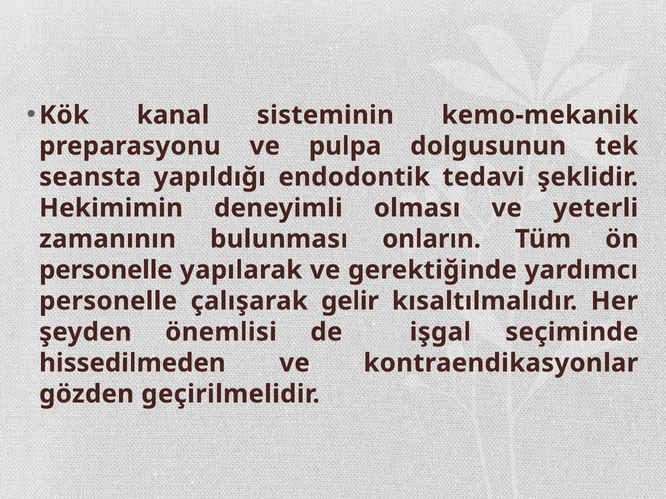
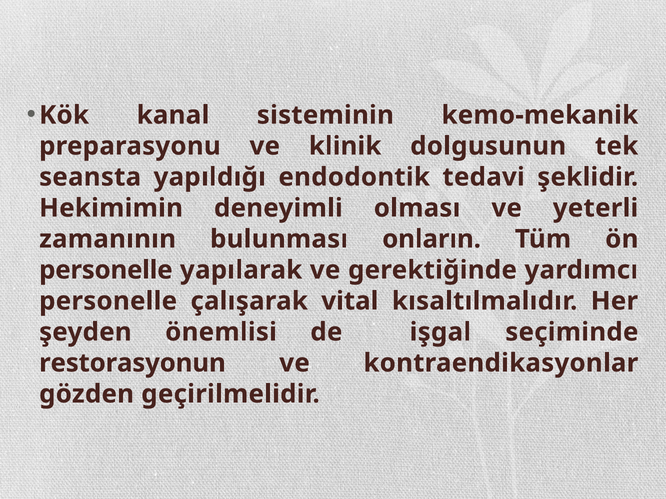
pulpa: pulpa -> klinik (345, 146)
gelir: gelir -> vital (350, 301)
hissedilmeden: hissedilmeden -> restorasyonun (132, 363)
